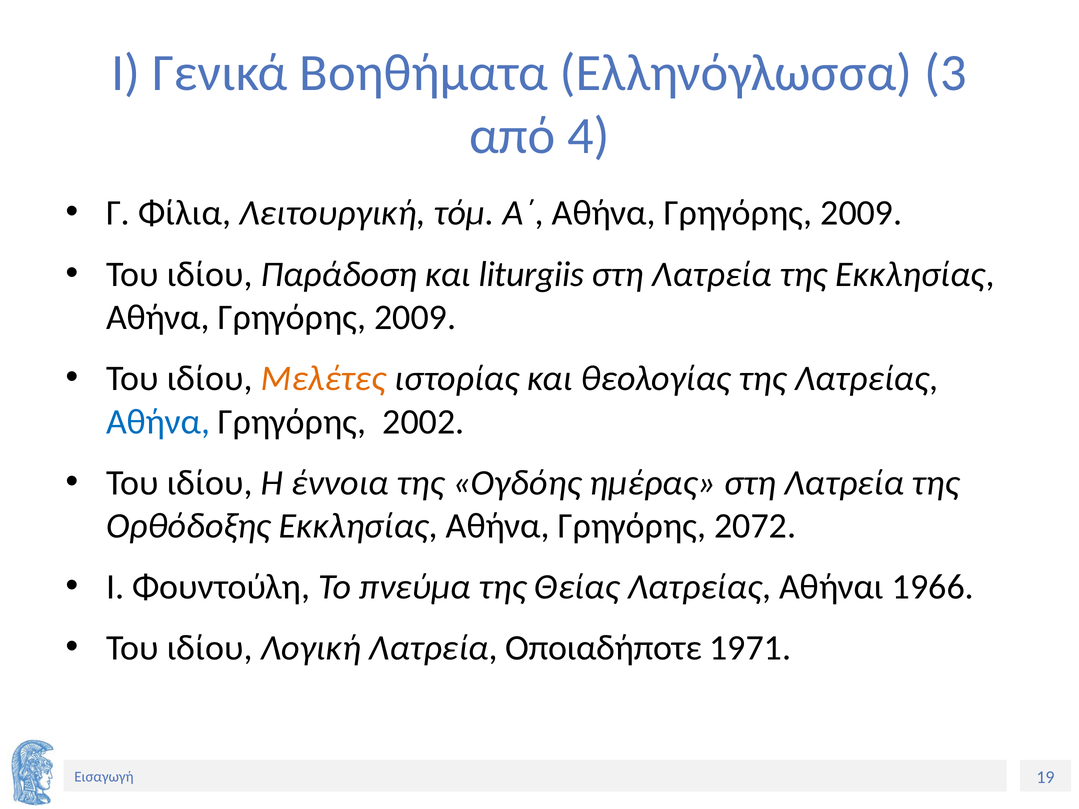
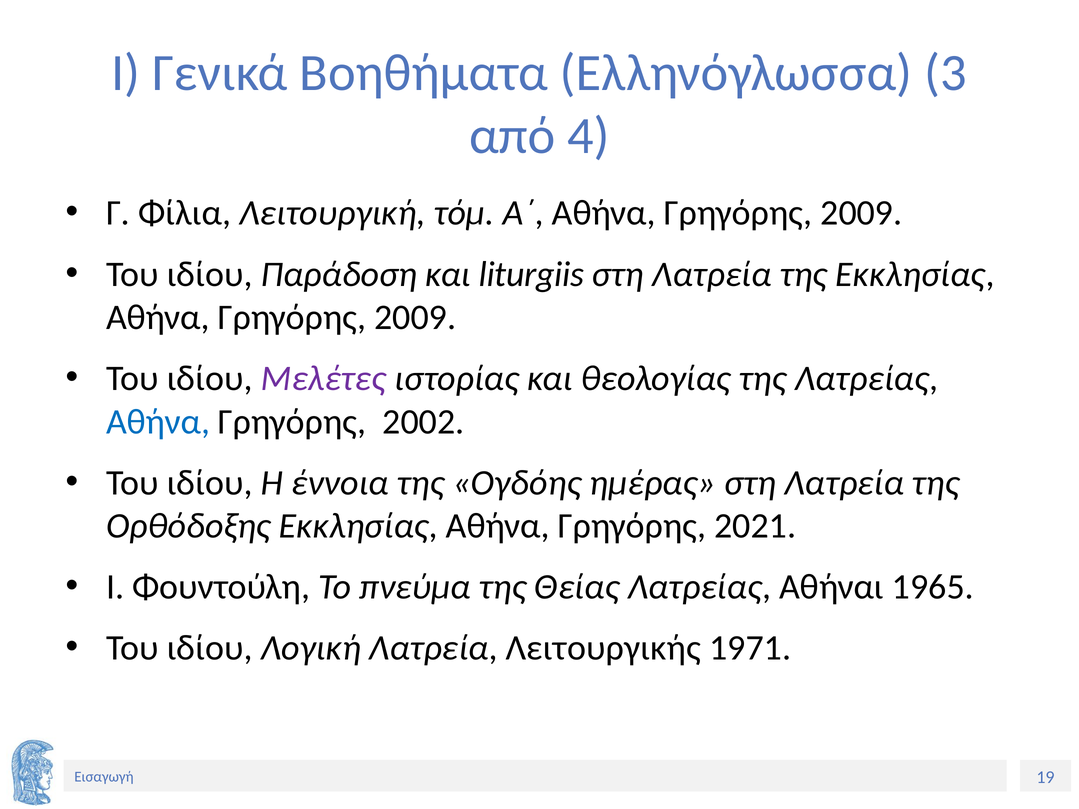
Μελέτες colour: orange -> purple (323, 379)
2072: 2072 -> 2021 (755, 526)
1966: 1966 -> 1965 (933, 587)
Οποιαδήποτε: Οποιαδήποτε -> Λειτουργικής (603, 648)
